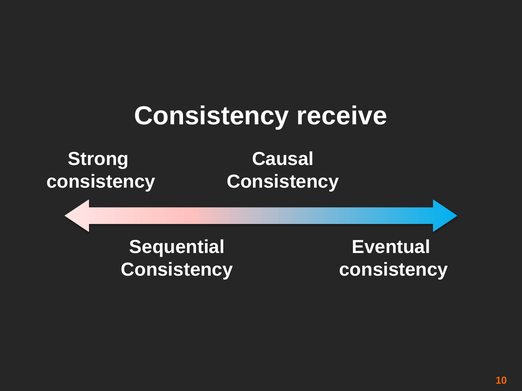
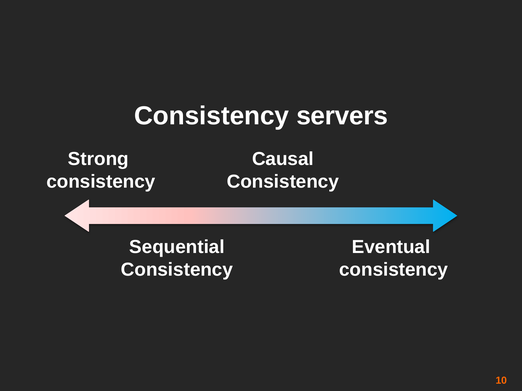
receive: receive -> servers (342, 116)
